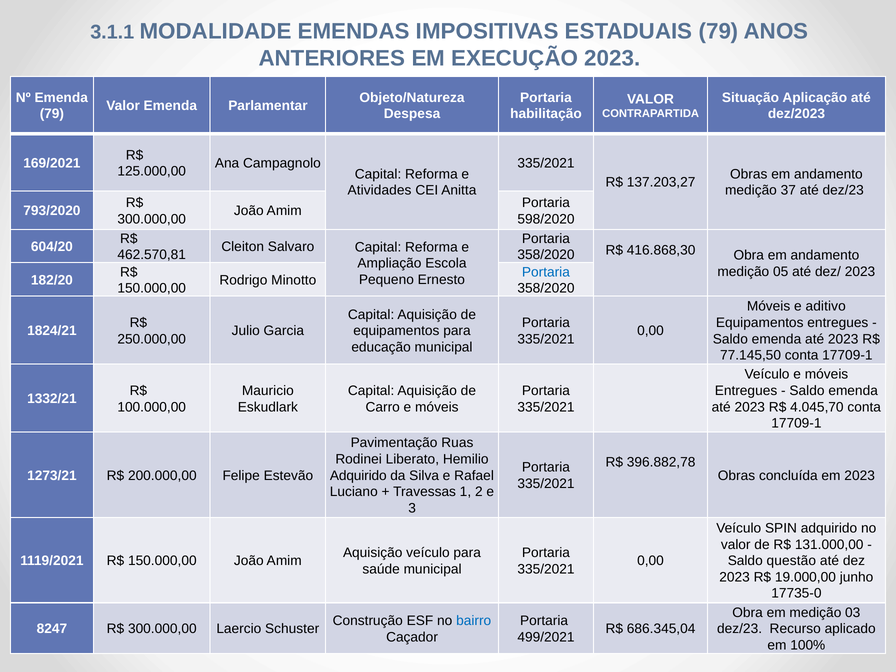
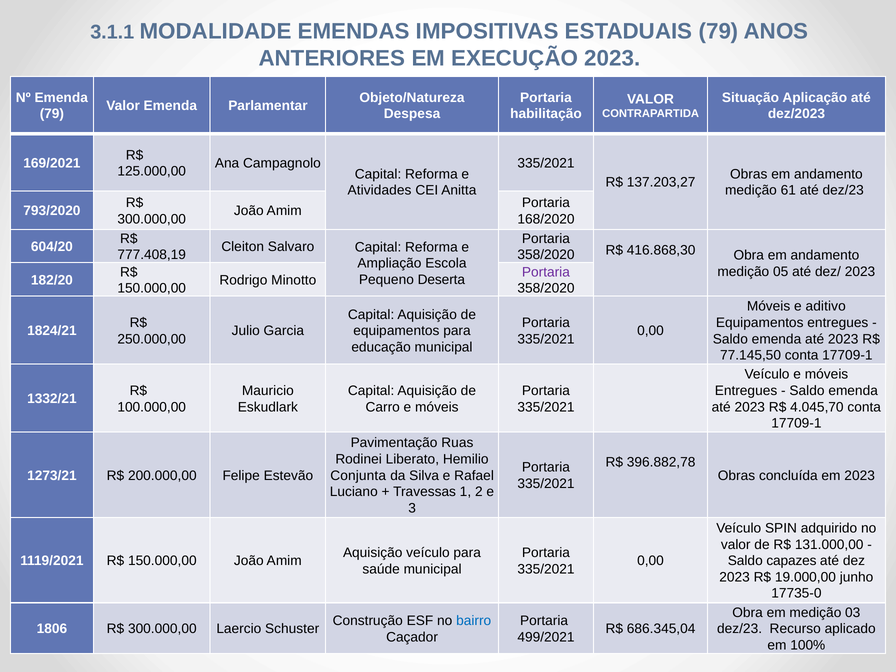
37: 37 -> 61 (788, 190)
598/2020: 598/2020 -> 168/2020 (546, 219)
462.570,81: 462.570,81 -> 777.408,19 (152, 255)
Portaria colour: blue -> purple (546, 272)
Ernesto: Ernesto -> Deserta (441, 280)
Adquirido: Adquirido -> Conjunta (358, 476)
questão: questão -> capazes (791, 561)
8247: 8247 -> 1806 (52, 629)
